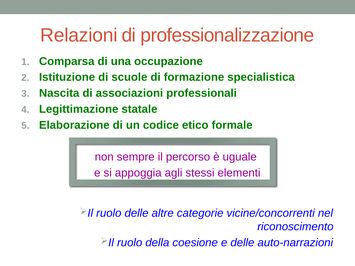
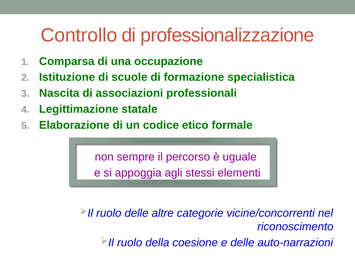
Relazioni: Relazioni -> Controllo (79, 35)
